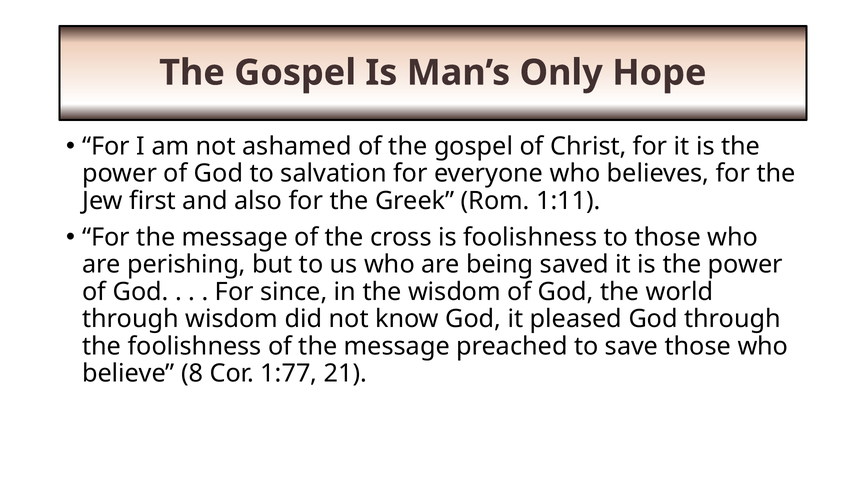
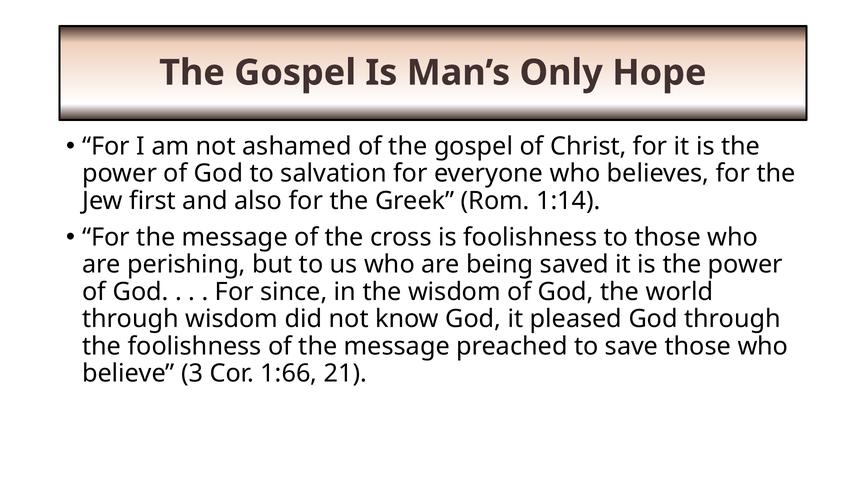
1:11: 1:11 -> 1:14 (568, 201)
8: 8 -> 3 (192, 374)
1:77: 1:77 -> 1:66 (289, 374)
